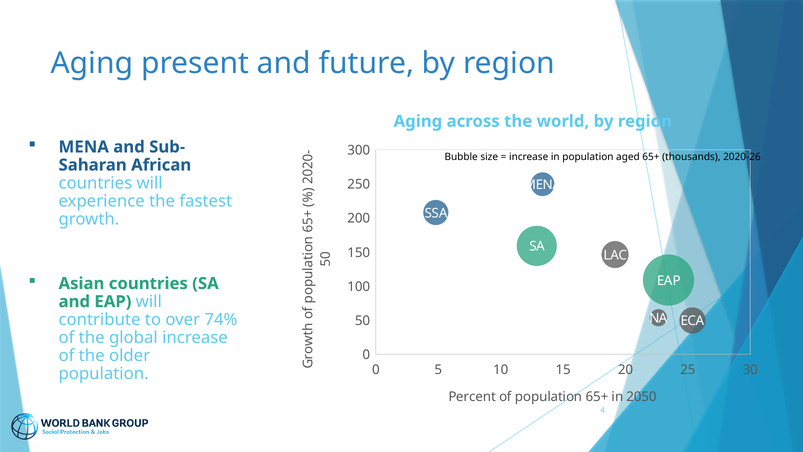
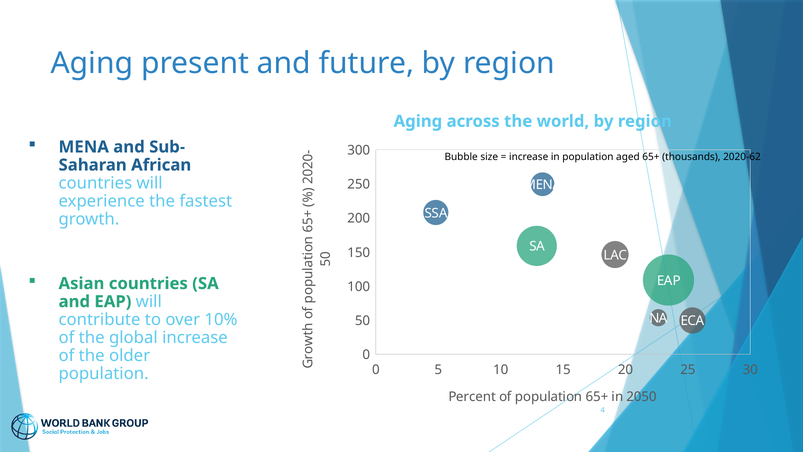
2020-26: 2020-26 -> 2020-62 (742, 157)
74%: 74% -> 10% (221, 319)
